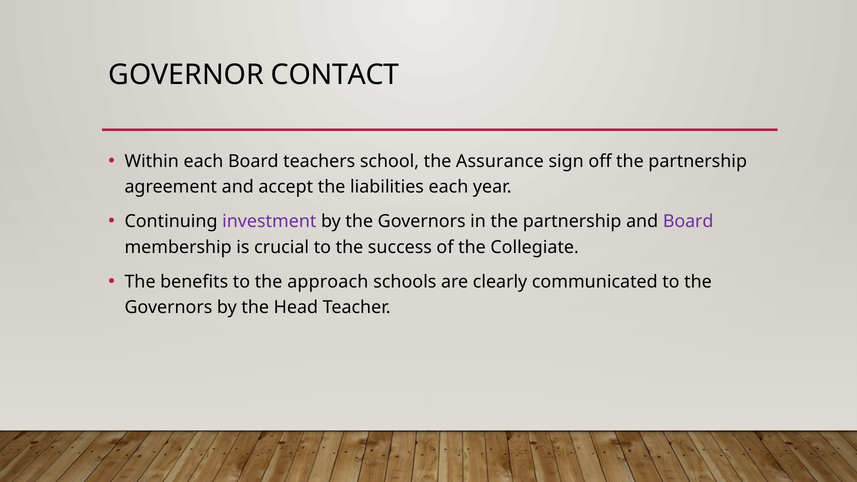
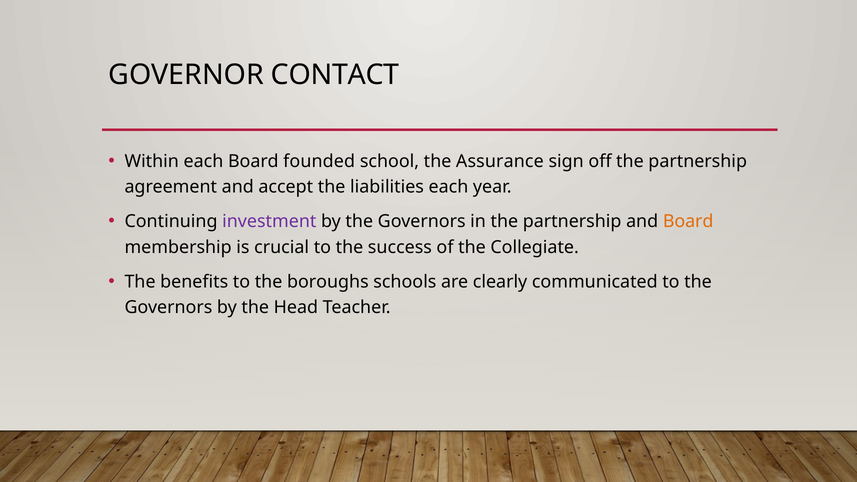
teachers: teachers -> founded (319, 161)
Board colour: purple -> orange (688, 221)
approach: approach -> boroughs (328, 282)
